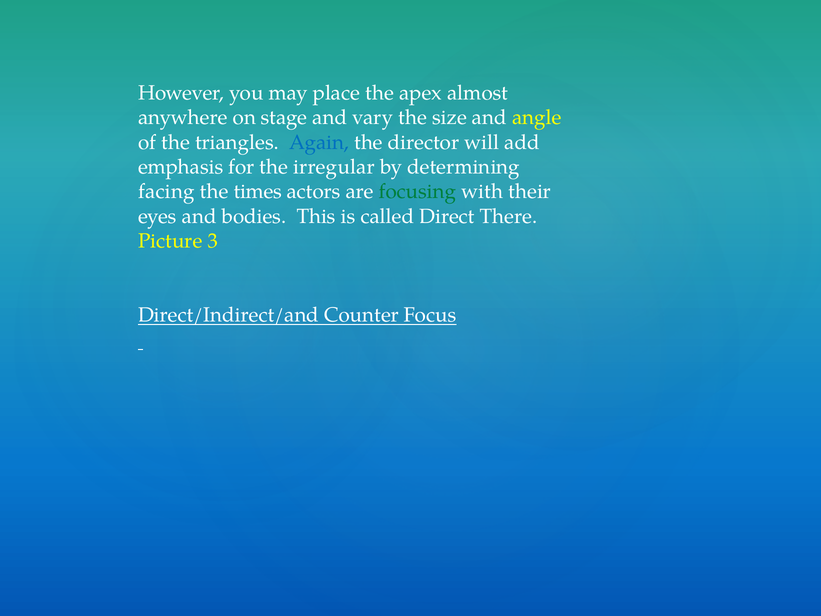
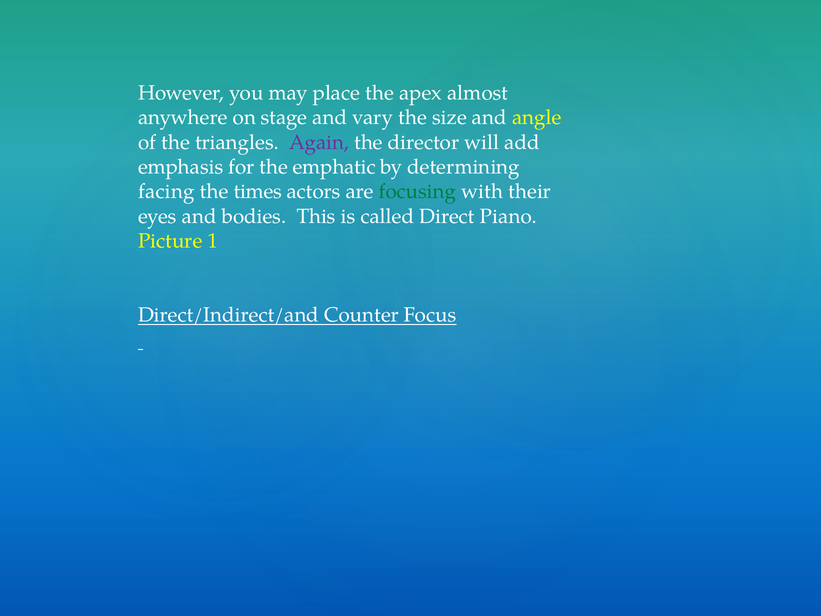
Again colour: blue -> purple (319, 142)
irregular: irregular -> emphatic (334, 167)
There: There -> Piano (508, 216)
3: 3 -> 1 (213, 241)
